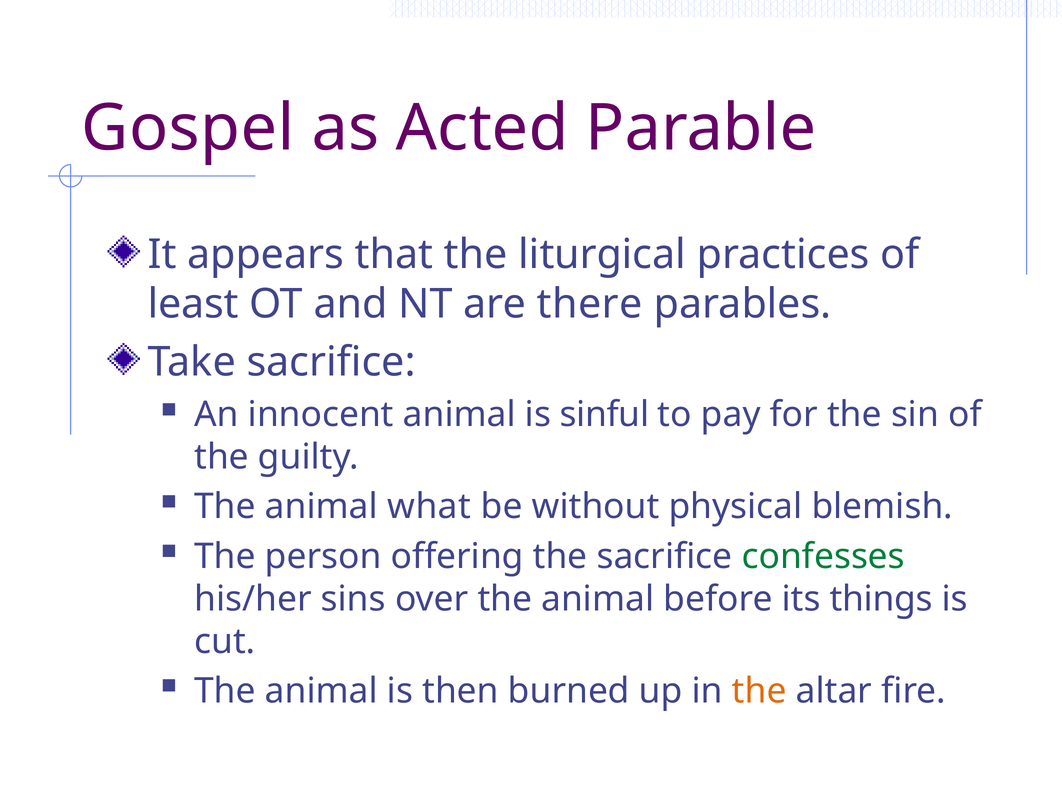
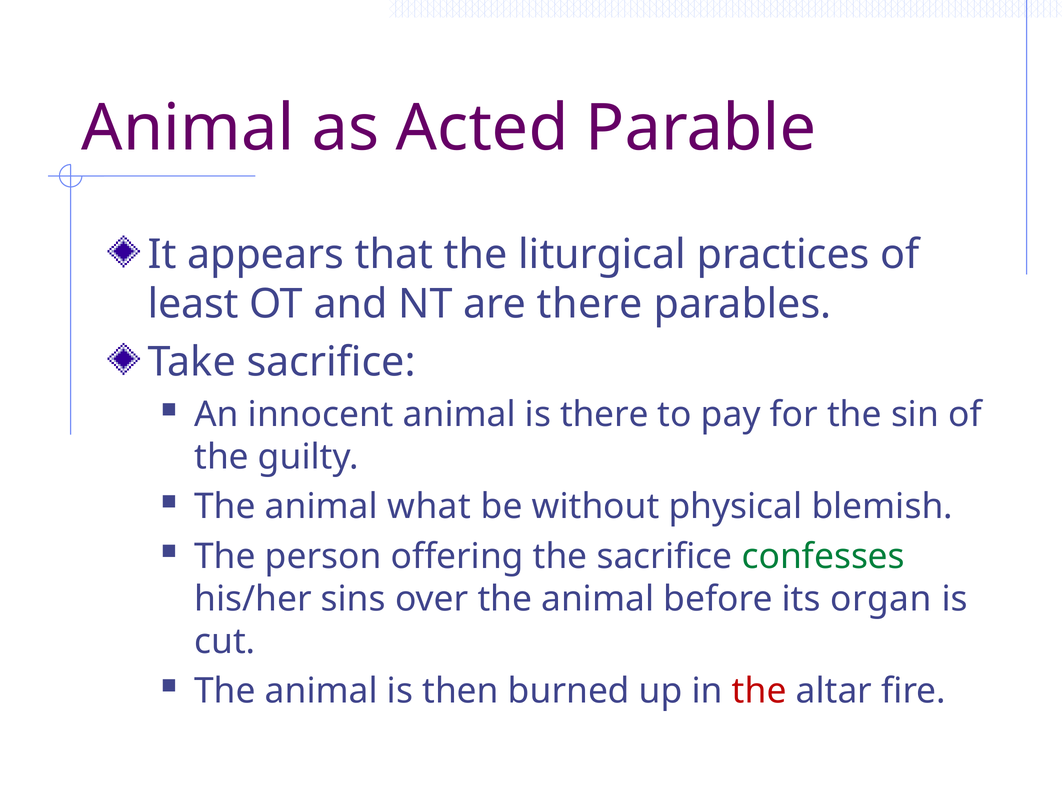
Gospel: Gospel -> Animal (188, 128)
is sinful: sinful -> there (604, 414)
things: things -> organ (881, 598)
the colour: orange -> red (759, 690)
